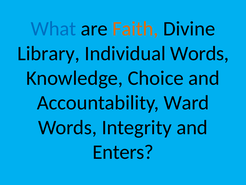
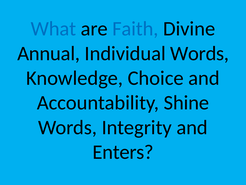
Faith colour: orange -> blue (135, 29)
Library: Library -> Annual (49, 53)
Ward: Ward -> Shine (186, 103)
